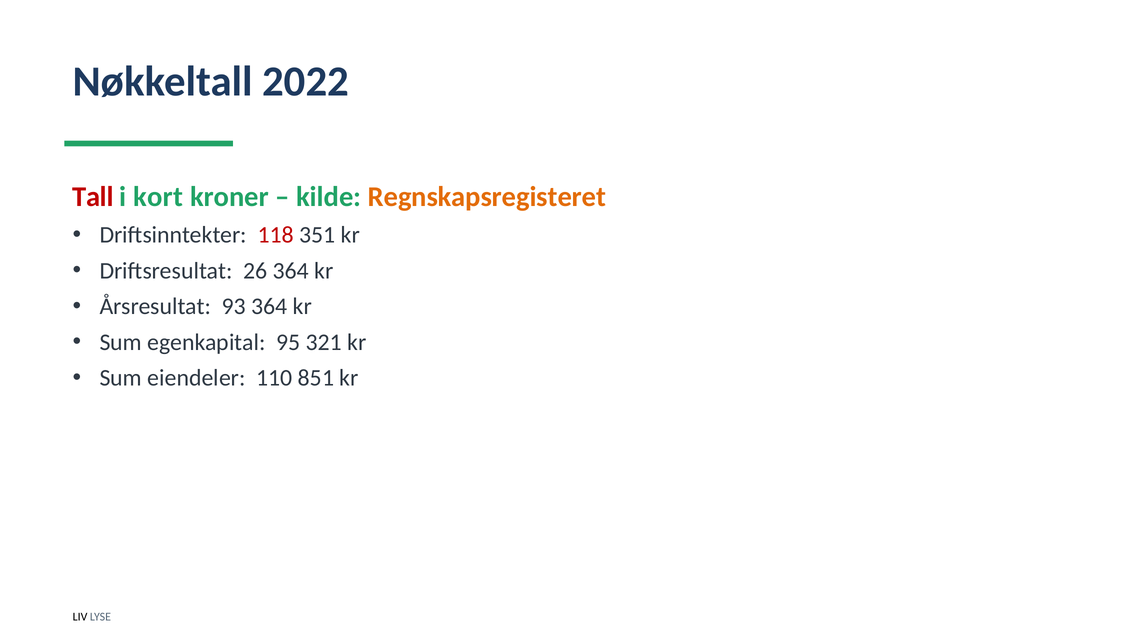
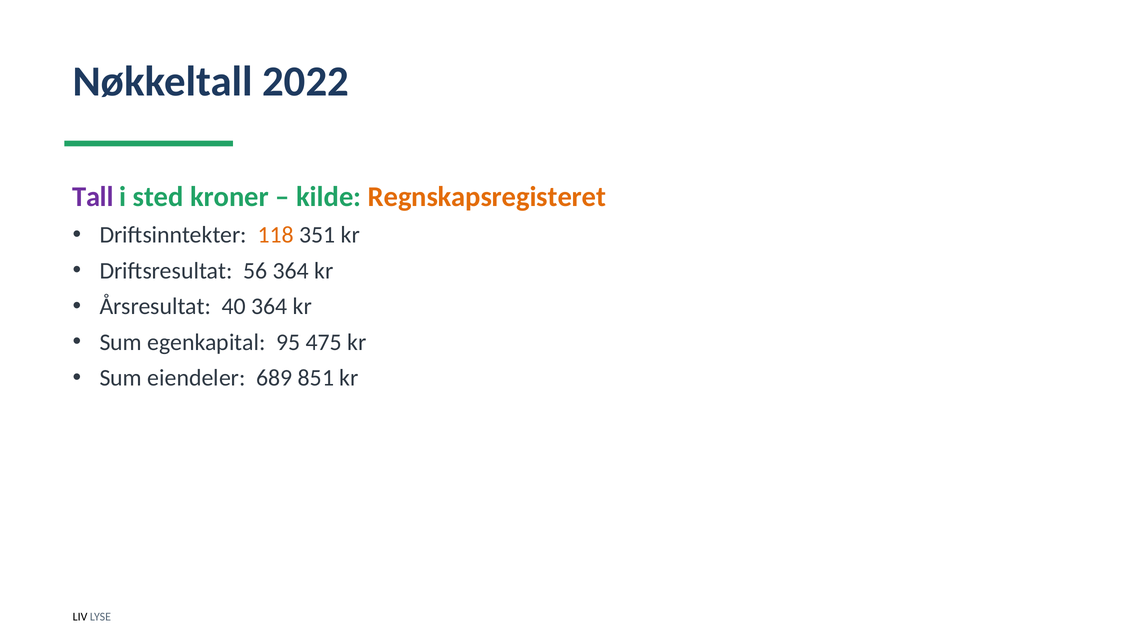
Tall colour: red -> purple (93, 197)
kort: kort -> sted (158, 197)
118 colour: red -> orange (276, 235)
26: 26 -> 56 (255, 271)
93: 93 -> 40 (234, 307)
321: 321 -> 475 (324, 342)
110: 110 -> 689 (274, 378)
